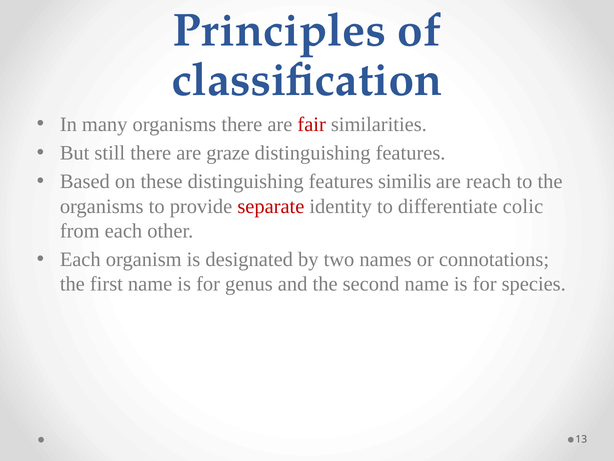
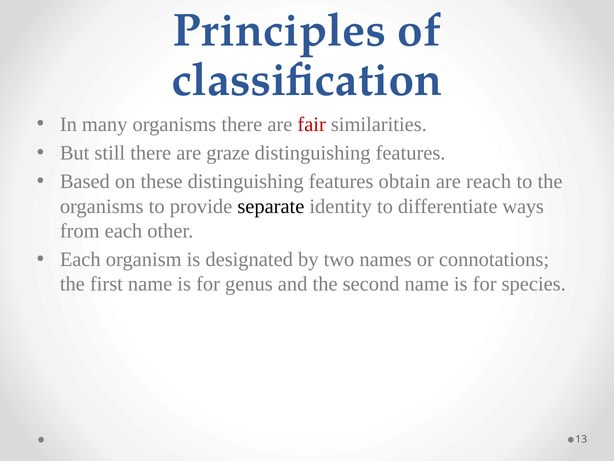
similis: similis -> obtain (405, 182)
separate colour: red -> black (271, 206)
colic: colic -> ways (523, 206)
